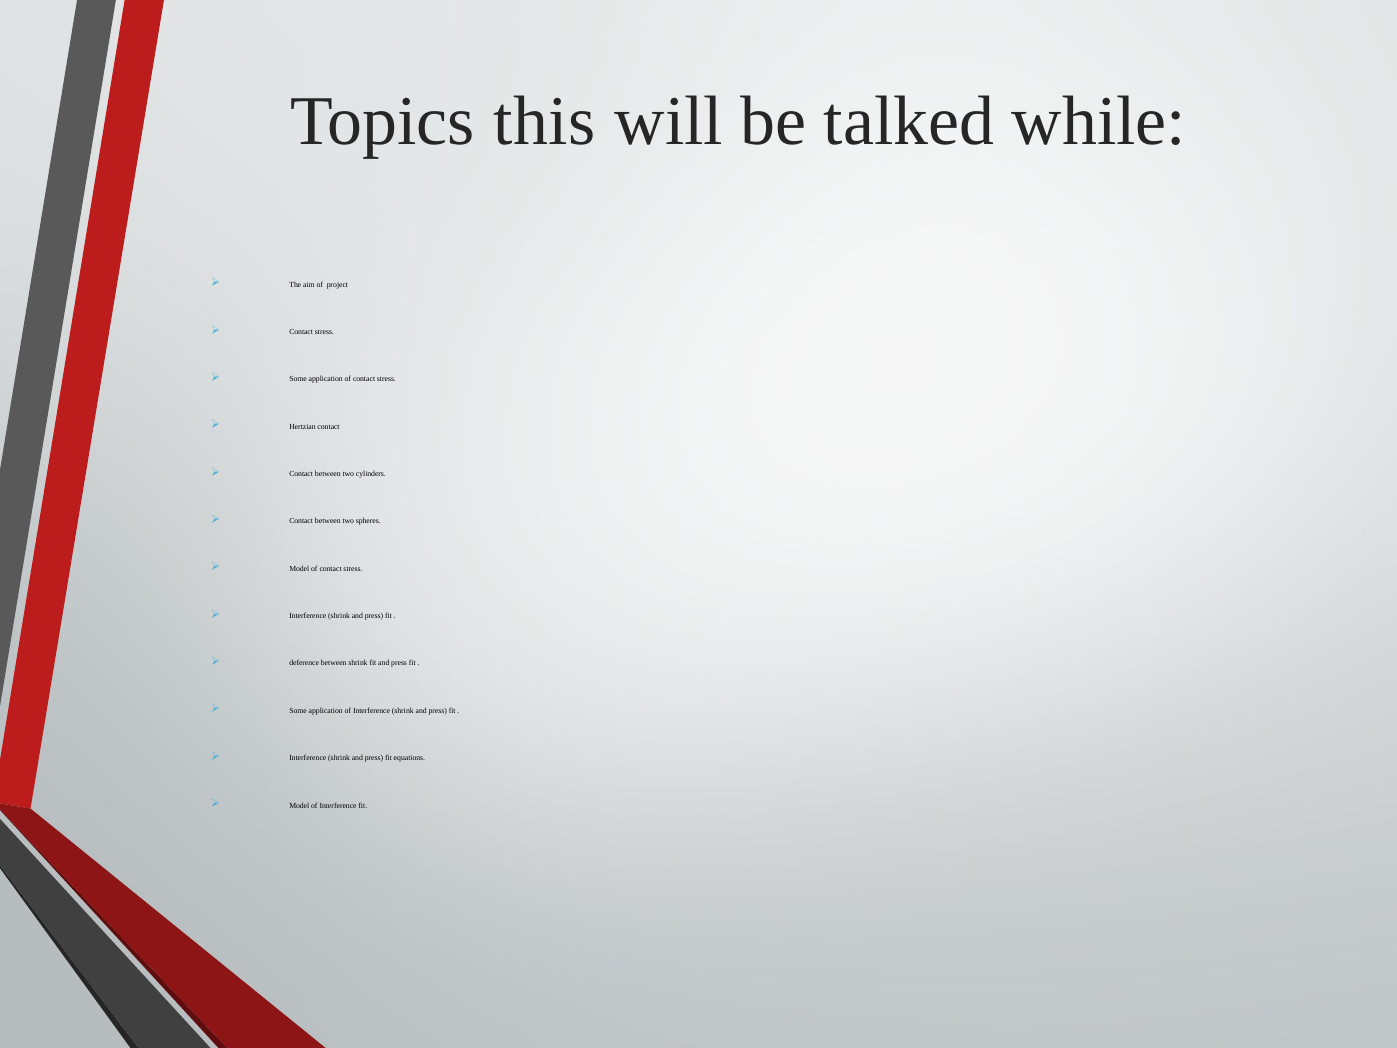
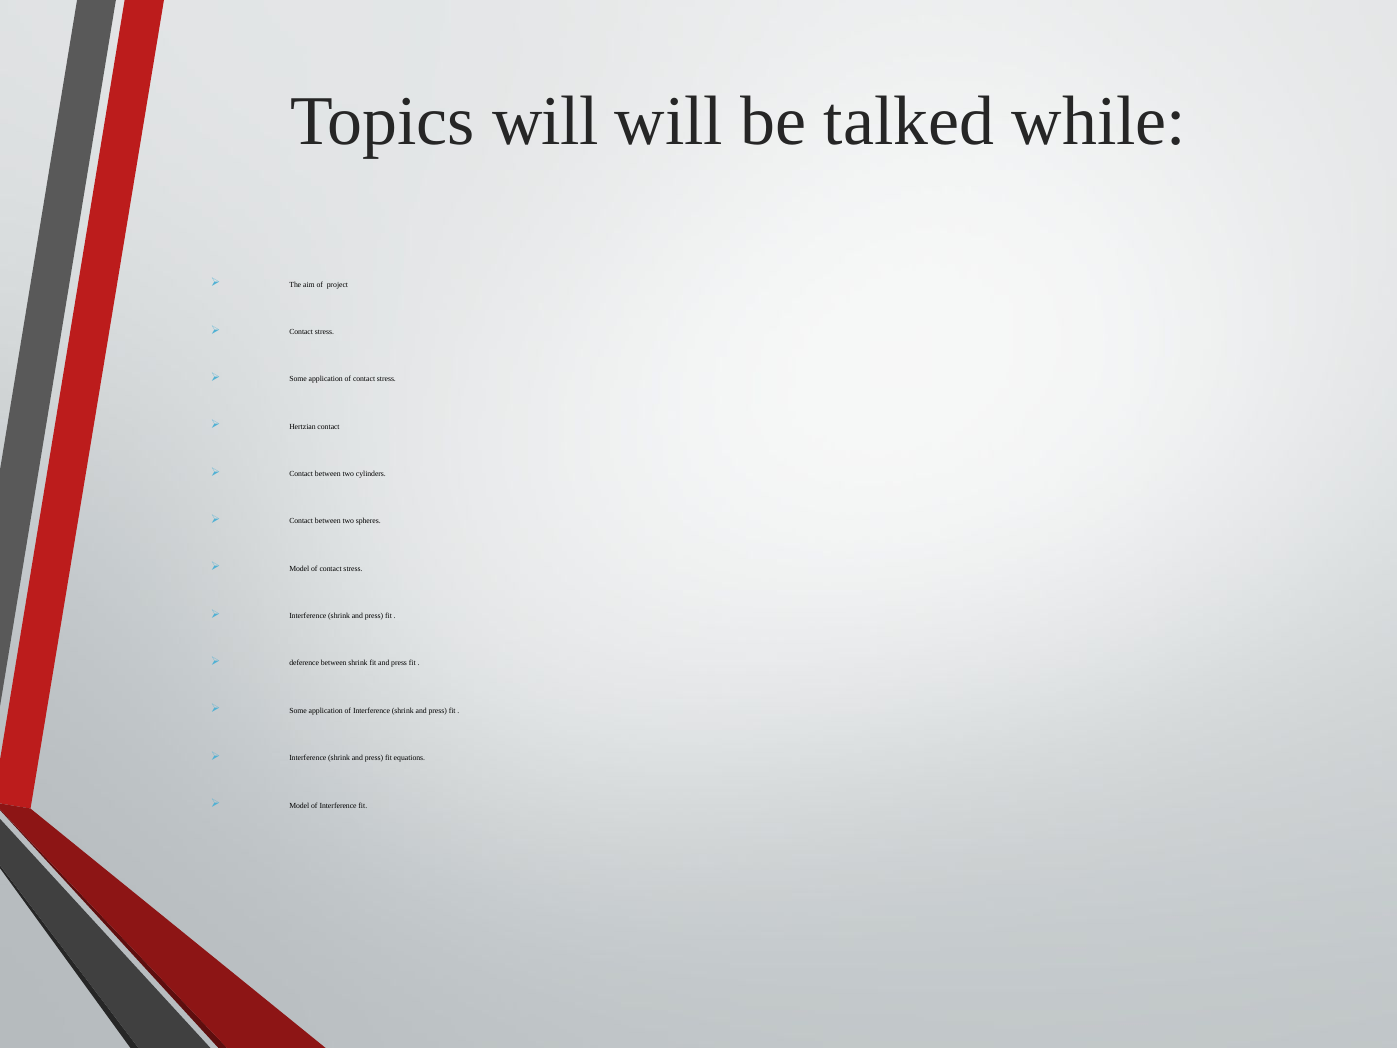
Topics this: this -> will (545, 121)
